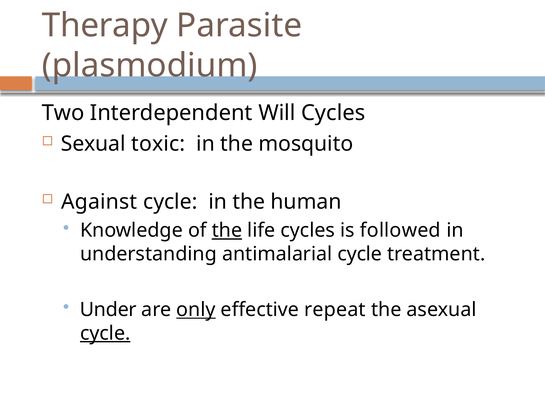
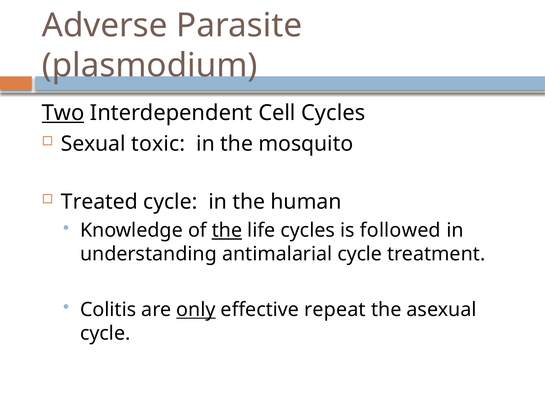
Therapy: Therapy -> Adverse (105, 25)
Two underline: none -> present (63, 113)
Will: Will -> Cell (277, 113)
Against: Against -> Treated (99, 202)
Under: Under -> Colitis (108, 309)
cycle underline: present -> none (105, 333)
